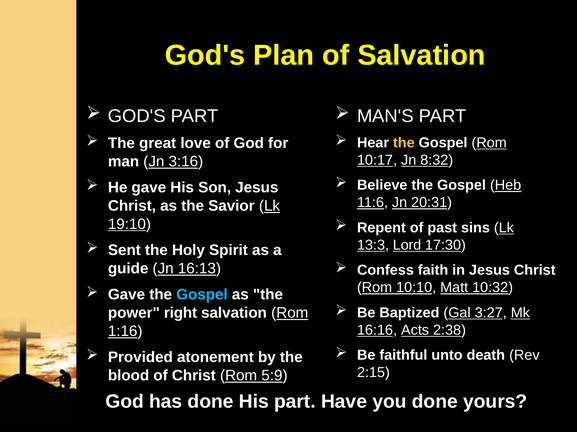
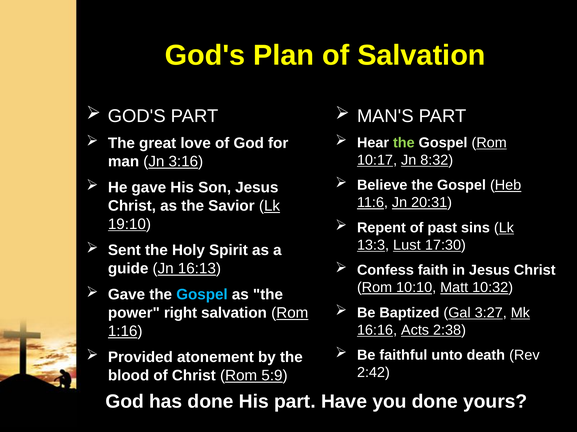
the colour: yellow -> light green (404, 143)
Lord: Lord -> Lust (407, 245)
2:15: 2:15 -> 2:42 (373, 373)
